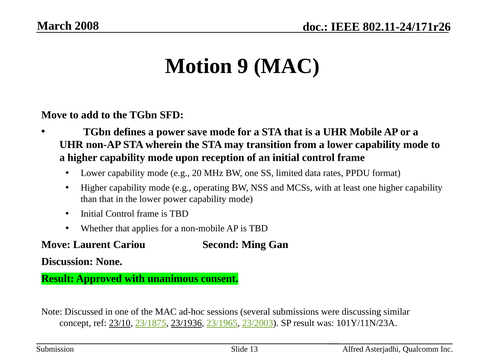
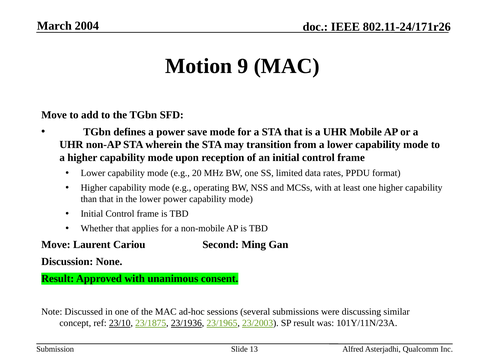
2008: 2008 -> 2004 (87, 26)
